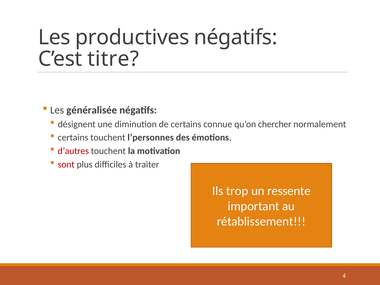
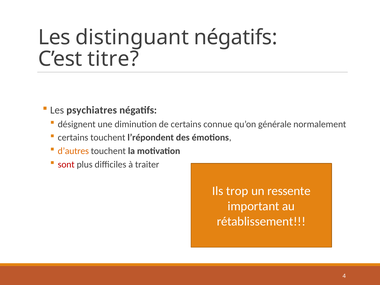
productives: productives -> distinguant (132, 38)
généralisée: généralisée -> psychiatres (92, 110)
chercher: chercher -> générale (275, 124)
l’personnes: l’personnes -> l’répondent (151, 138)
d’autres colour: red -> orange (73, 151)
